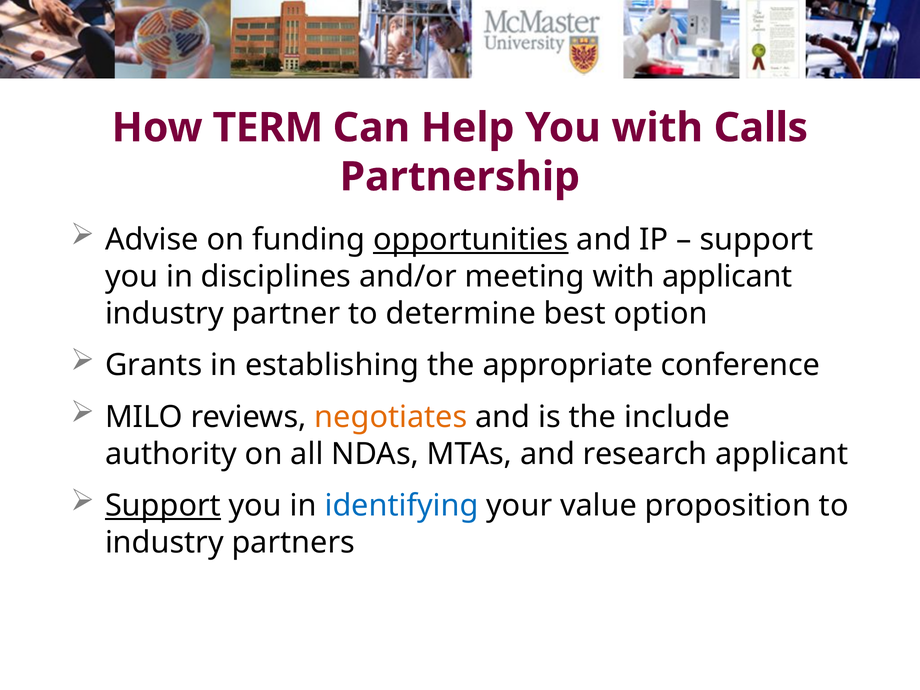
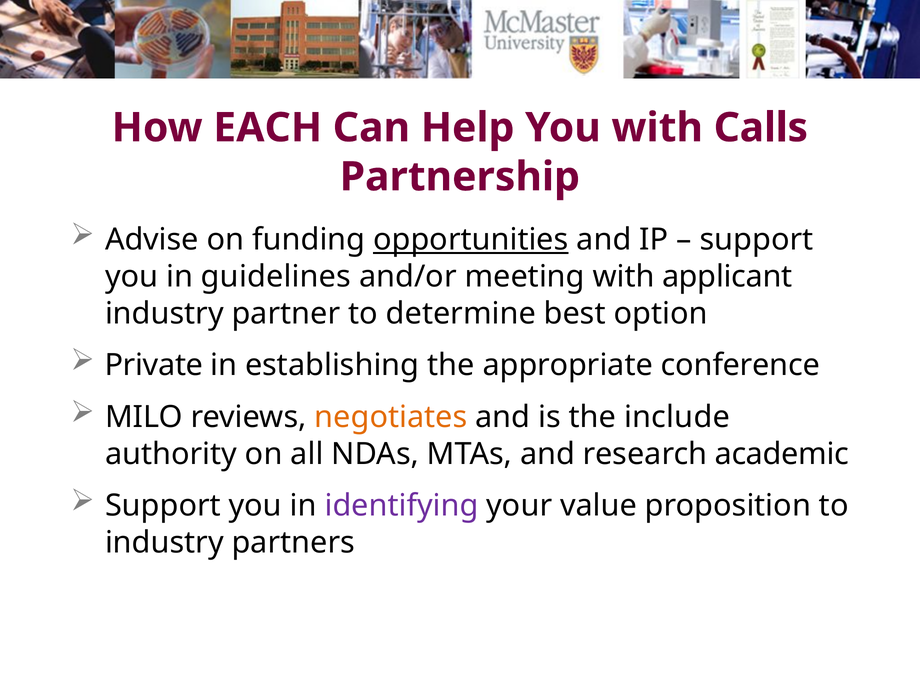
TERM: TERM -> EACH (268, 128)
disciplines: disciplines -> guidelines (276, 277)
Grants: Grants -> Private (154, 365)
research applicant: applicant -> academic (782, 454)
Support underline: present -> none (163, 506)
identifying colour: blue -> purple (402, 506)
